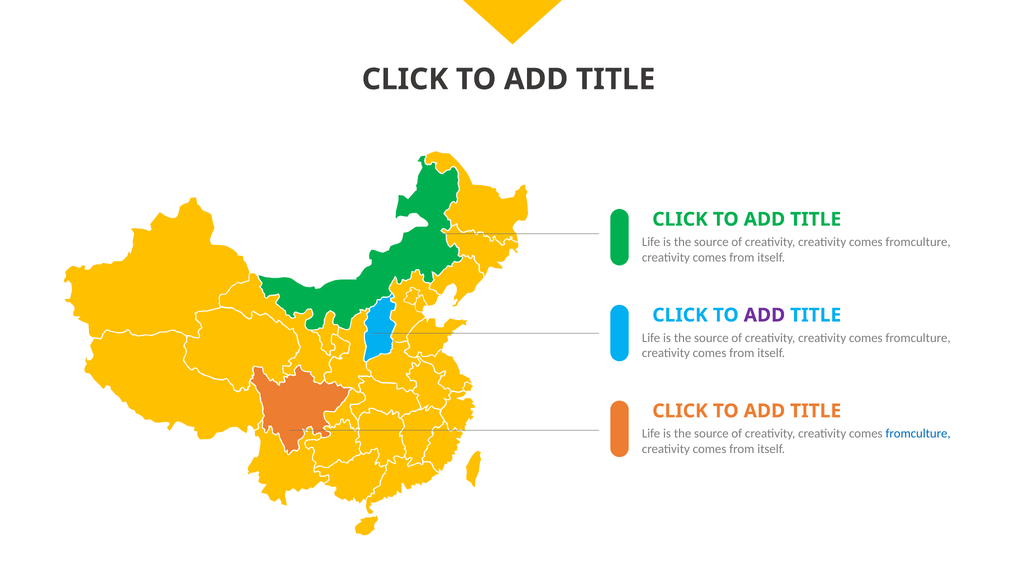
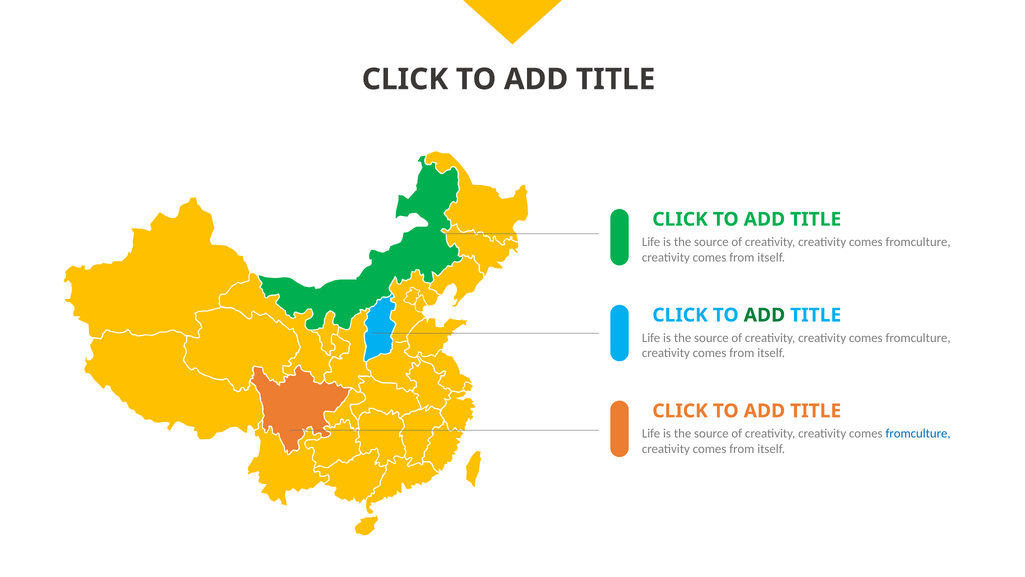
ADD colour: purple -> green (764, 315)
